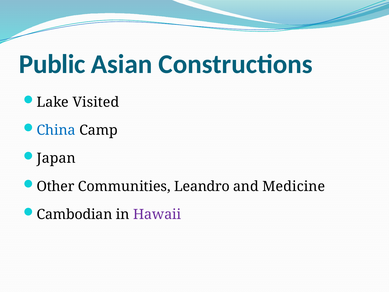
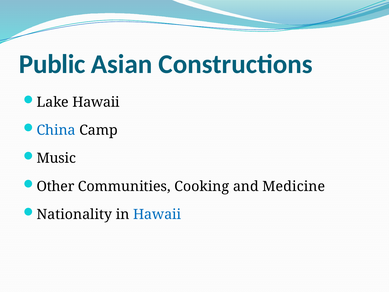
Lake Visited: Visited -> Hawaii (96, 102)
Japan: Japan -> Music (56, 158)
Leandro: Leandro -> Cooking (202, 186)
Cambodian: Cambodian -> Nationality (74, 214)
Hawaii colour: purple -> blue (157, 214)
